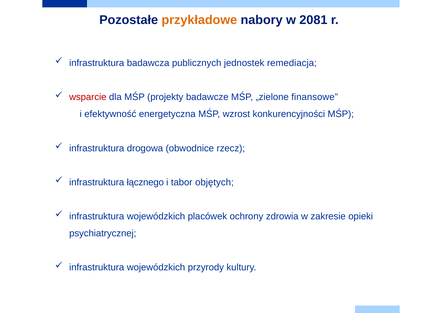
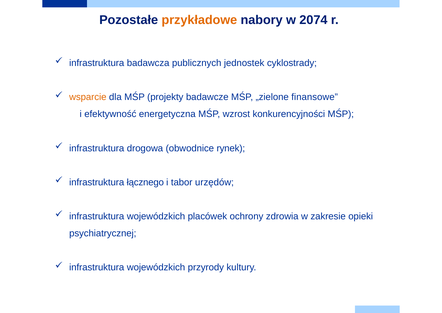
2081: 2081 -> 2074 (313, 20)
remediacja: remediacja -> cyklostrady (292, 63)
wsparcie colour: red -> orange (88, 97)
rzecz: rzecz -> rynek (231, 148)
objętych: objętych -> urzędów (214, 182)
